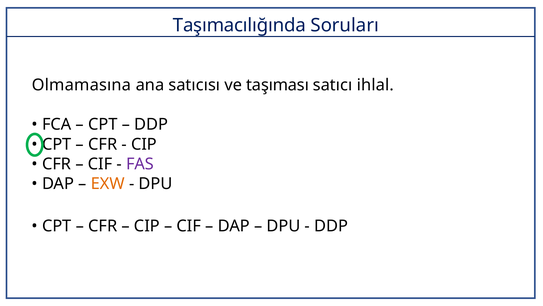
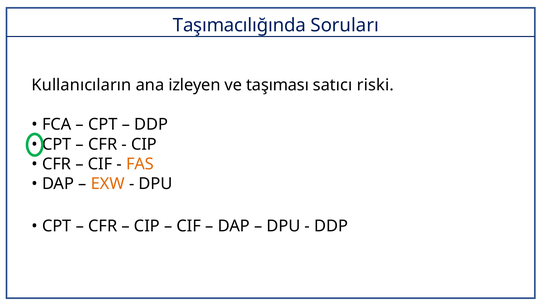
Olmamasına: Olmamasına -> Kullanıcıların (82, 85)
satıcısı: satıcısı -> izleyen (194, 85)
ihlal: ihlal -> riski (375, 85)
FAS colour: purple -> orange (140, 164)
